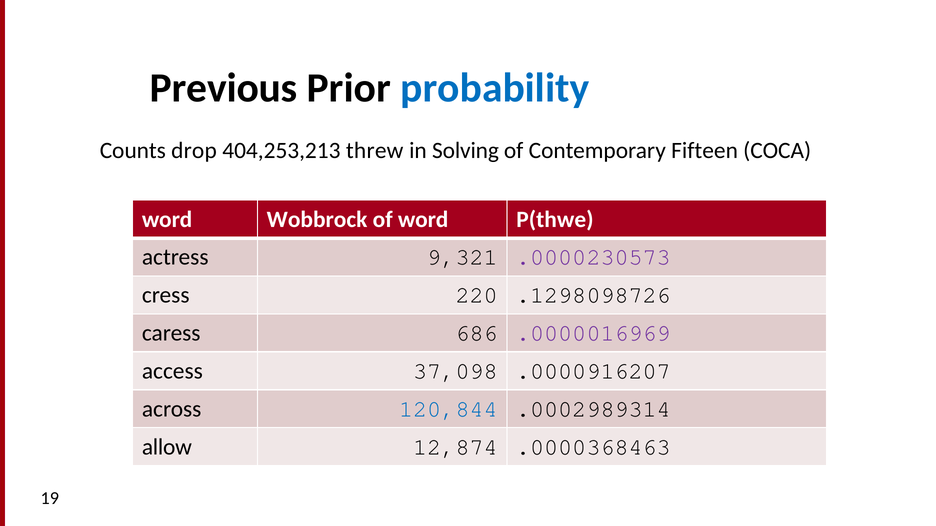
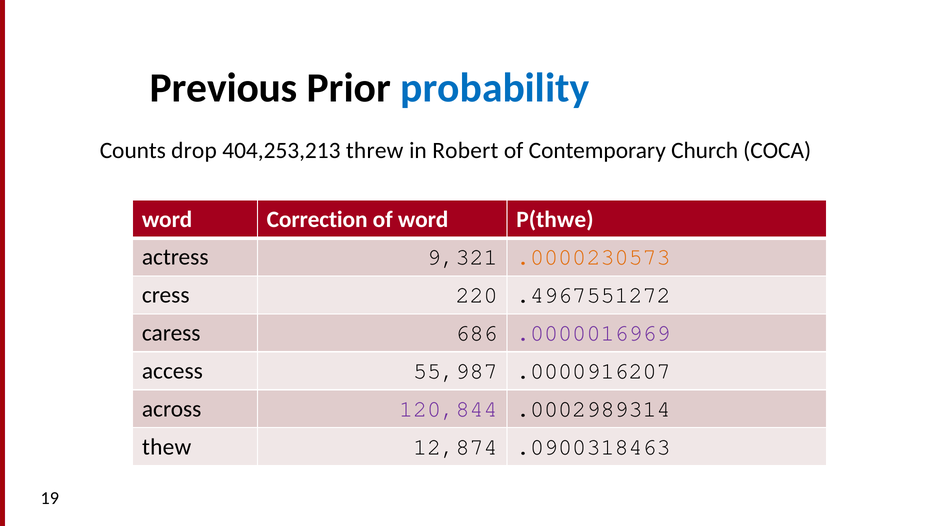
Solving: Solving -> Robert (465, 151)
Fifteen: Fifteen -> Church (705, 151)
Wobbrock: Wobbrock -> Correction (317, 220)
.0000230573 colour: purple -> orange (594, 258)
.1298098726: .1298098726 -> .4967551272 (594, 295)
37,098: 37,098 -> 55,987 (456, 371)
120,844 colour: blue -> purple (448, 409)
allow: allow -> thew (167, 447)
.0000368463: .0000368463 -> .0900318463 (594, 447)
